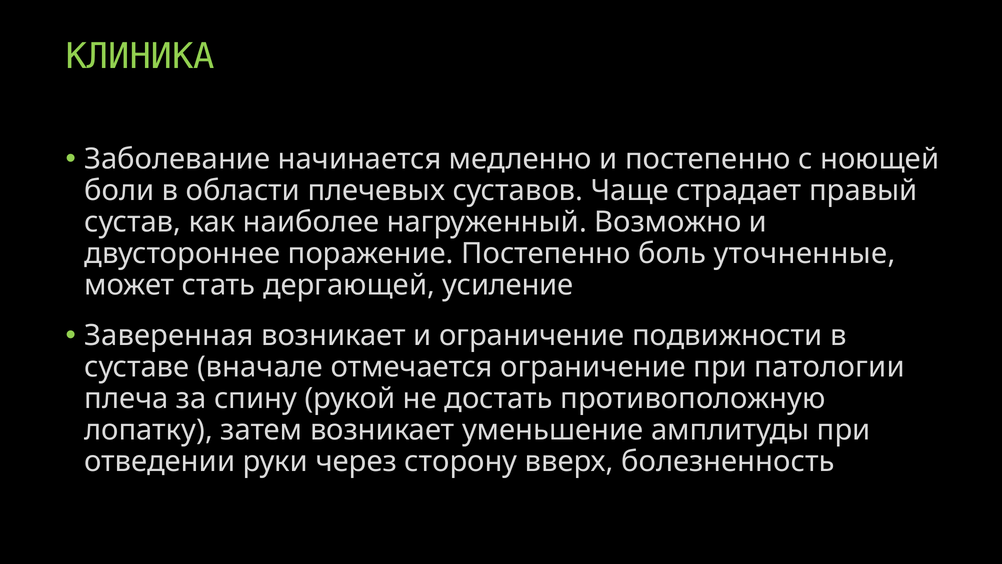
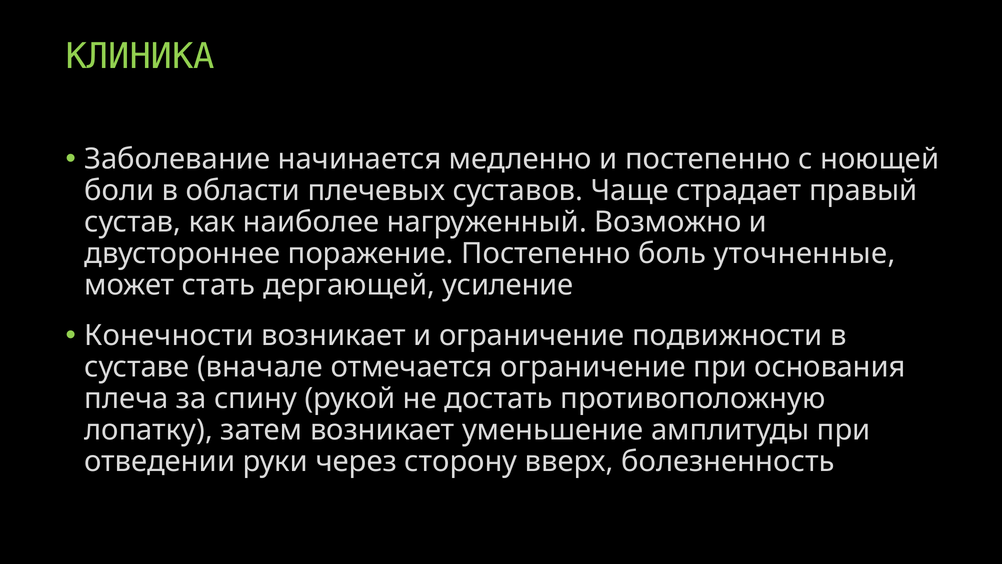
Заверенная: Заверенная -> Конечности (169, 335)
патологии: патологии -> основания (830, 367)
